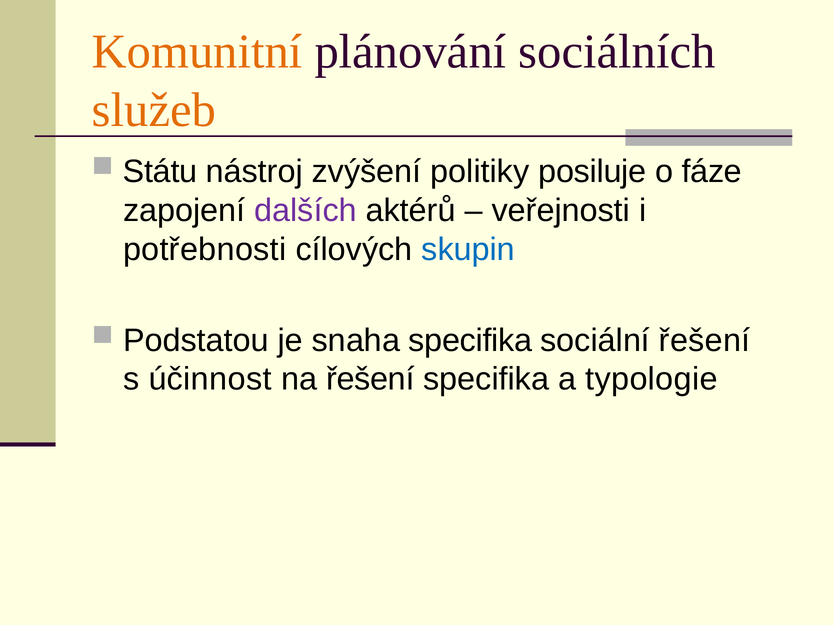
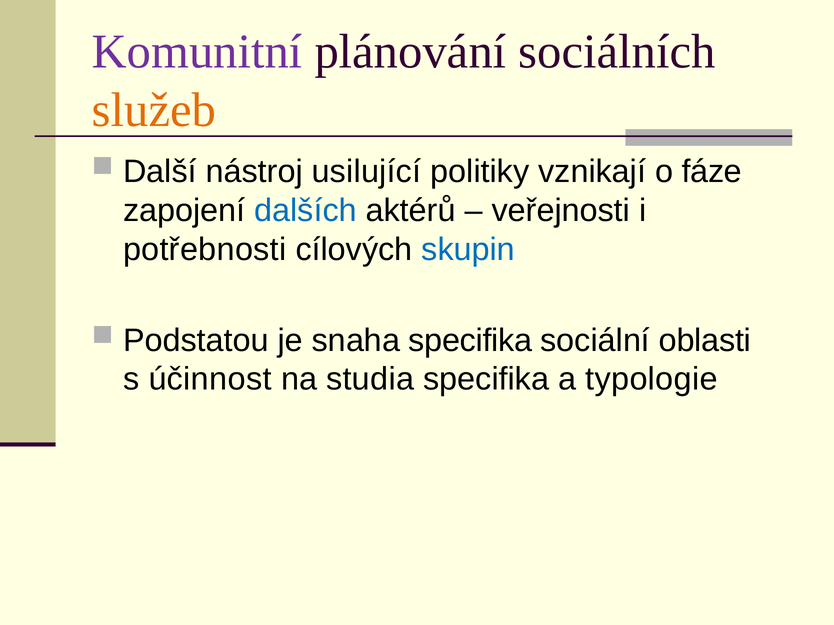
Komunitní colour: orange -> purple (197, 52)
Státu: Státu -> Další (160, 172)
zvýšení: zvýšení -> usilující (366, 172)
posiluje: posiluje -> vznikají (592, 172)
dalších colour: purple -> blue (306, 211)
sociální řešení: řešení -> oblasti (705, 341)
na řešení: řešení -> studia (370, 380)
